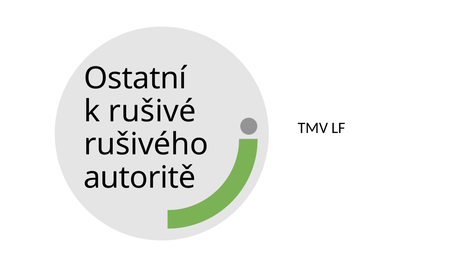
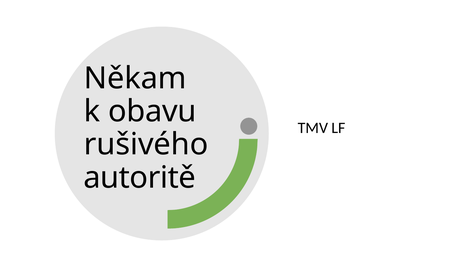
Ostatní: Ostatní -> Někam (135, 78)
rušivé: rušivé -> obavu (152, 111)
